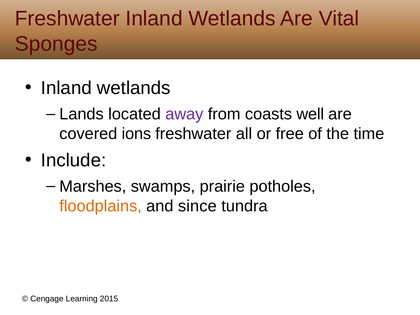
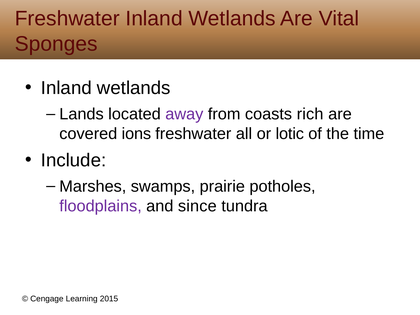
well: well -> rich (310, 114)
free: free -> lotic (290, 134)
floodplains colour: orange -> purple (101, 206)
